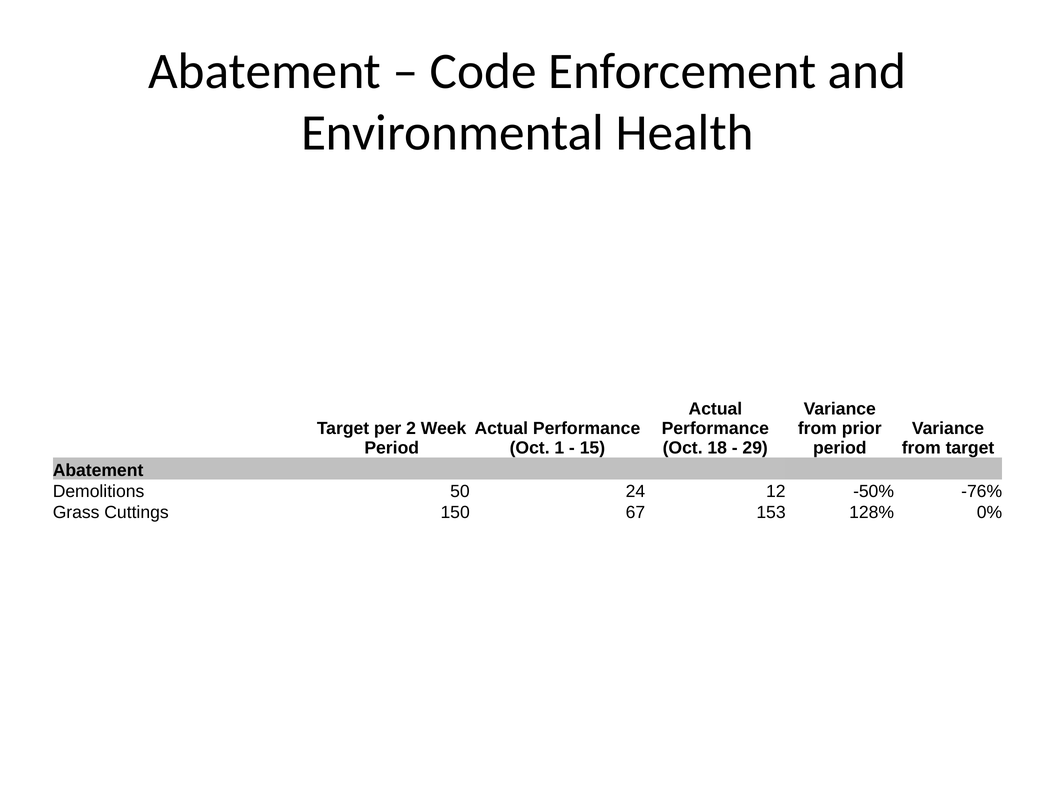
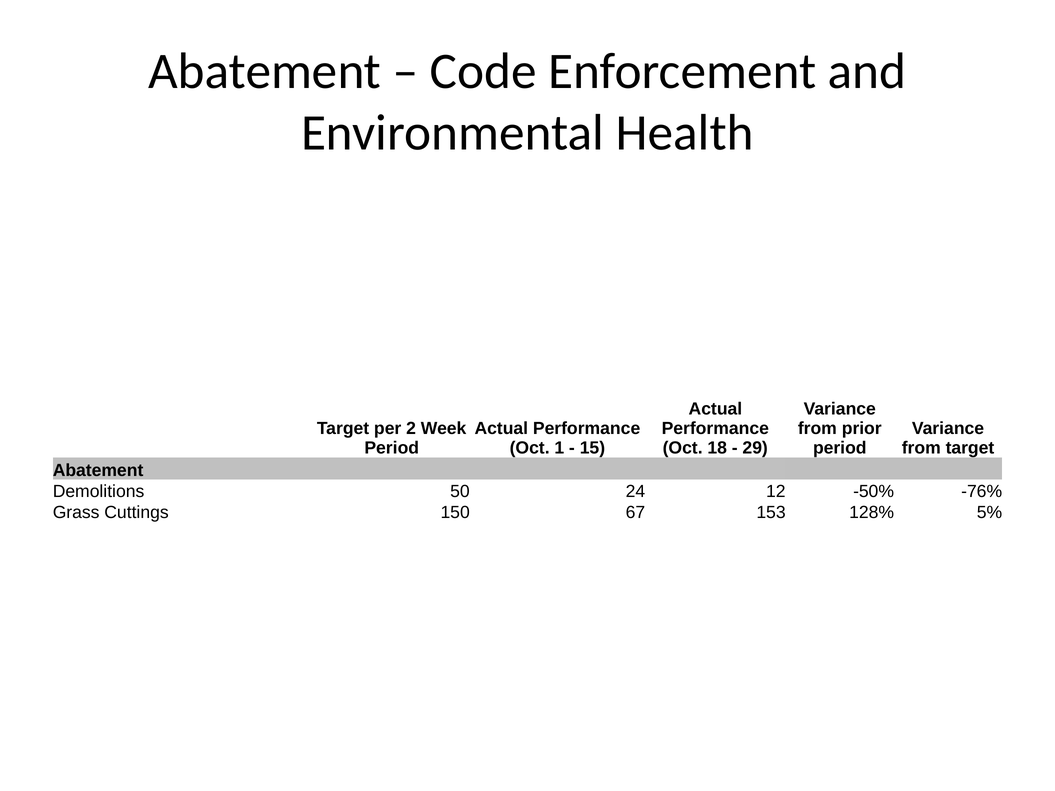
0%: 0% -> 5% (989, 513)
